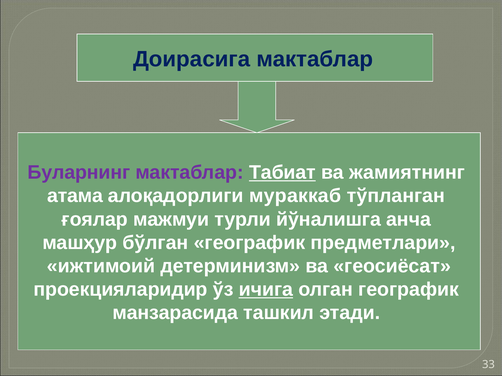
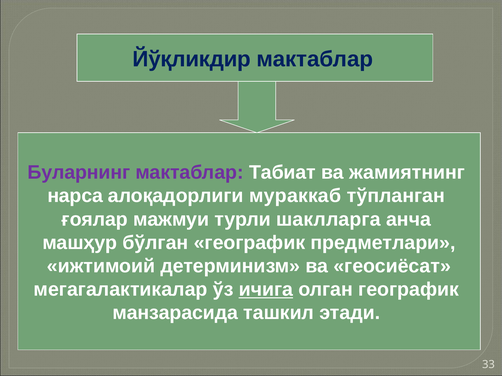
Доирасига: Доирасига -> Йўқликдир (192, 59)
Табиат underline: present -> none (282, 173)
атама: атама -> нарса (75, 196)
йўналишга: йўналишга -> шаклларга (328, 220)
проекцияларидир: проекцияларидир -> мегагалактикалар (121, 290)
